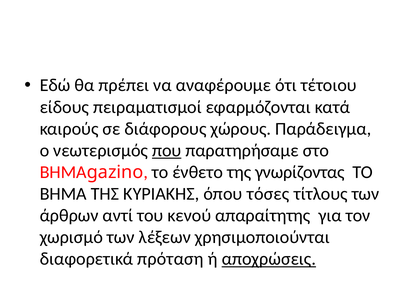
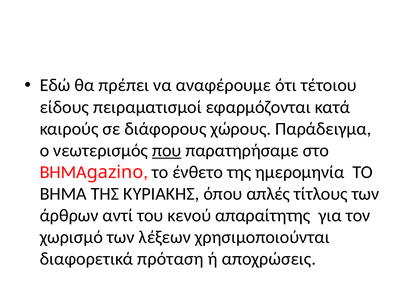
γνωρίζοντας: γνωρίζοντας -> ημερομηνία (300, 172)
τόσες: τόσες -> απλές (268, 194)
αποχρώσεις underline: present -> none (269, 259)
